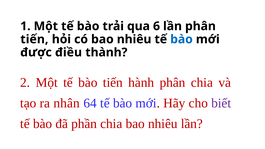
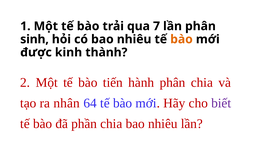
6: 6 -> 7 (156, 26)
tiến: tiến -> sinh (35, 39)
bào colour: blue -> orange (181, 39)
điều: điều -> kinh (69, 52)
